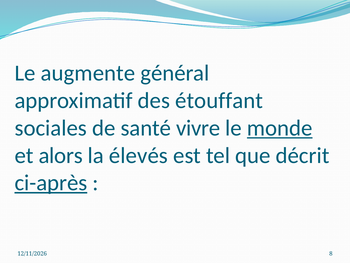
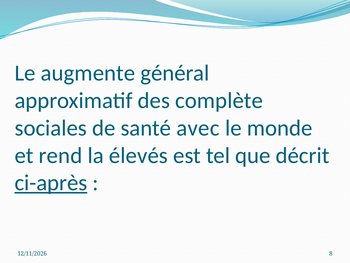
étouffant: étouffant -> complète (219, 100)
vivre: vivre -> avec (198, 128)
monde underline: present -> none (280, 128)
alors: alors -> rend (60, 155)
